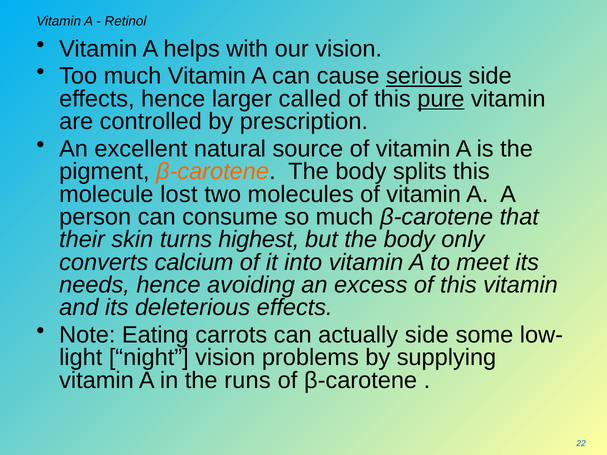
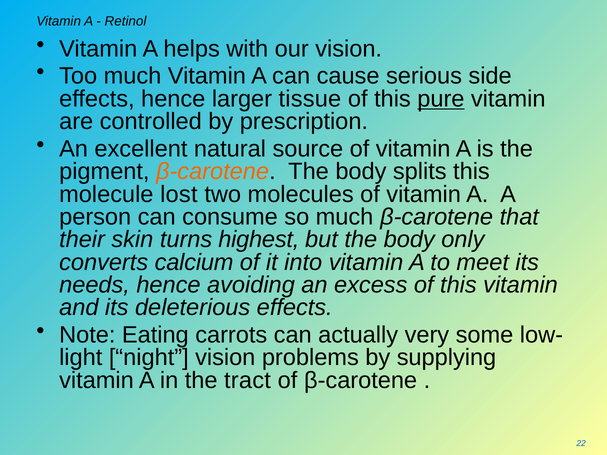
serious underline: present -> none (424, 76)
called: called -> tissue (310, 99)
actually side: side -> very (427, 335)
runs: runs -> tract (247, 380)
